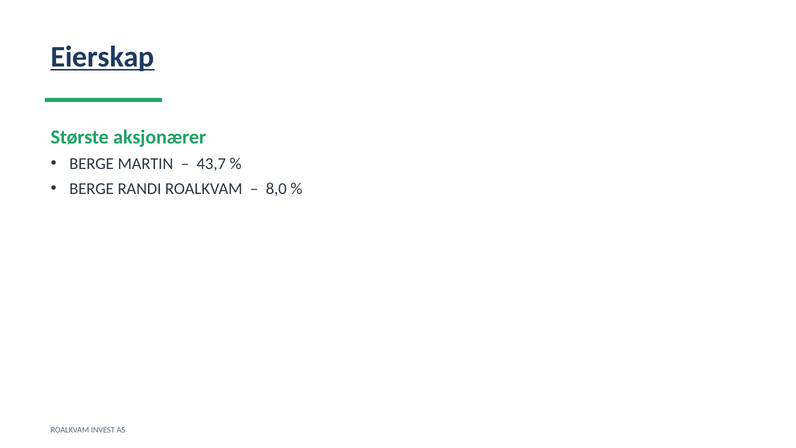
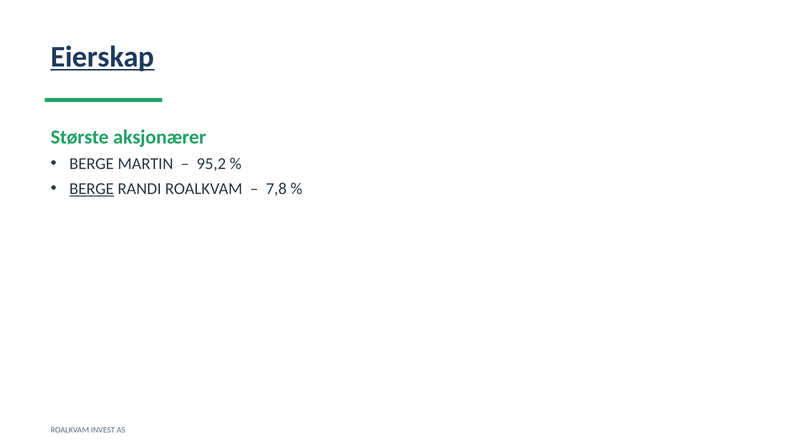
43,7: 43,7 -> 95,2 (211, 164)
BERGE underline: none -> present (92, 189)
8,0: 8,0 -> 7,8 (276, 189)
